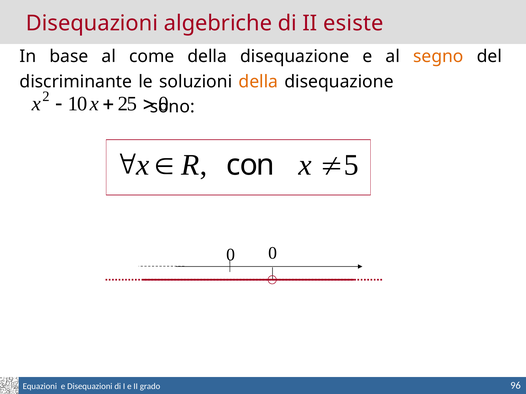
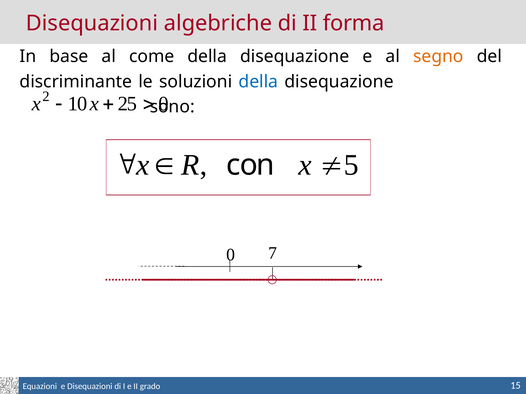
esiste: esiste -> forma (354, 23)
della colour: orange -> blue (258, 82)
0 0: 0 -> 7 (273, 253)
96: 96 -> 15 (516, 386)
